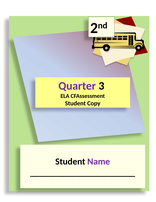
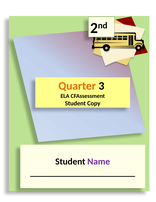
Quarter colour: purple -> orange (77, 86)
